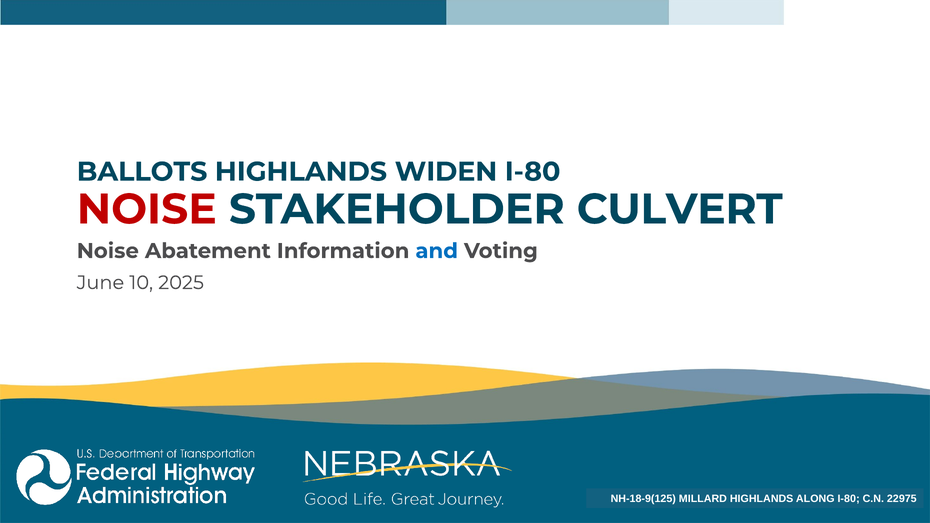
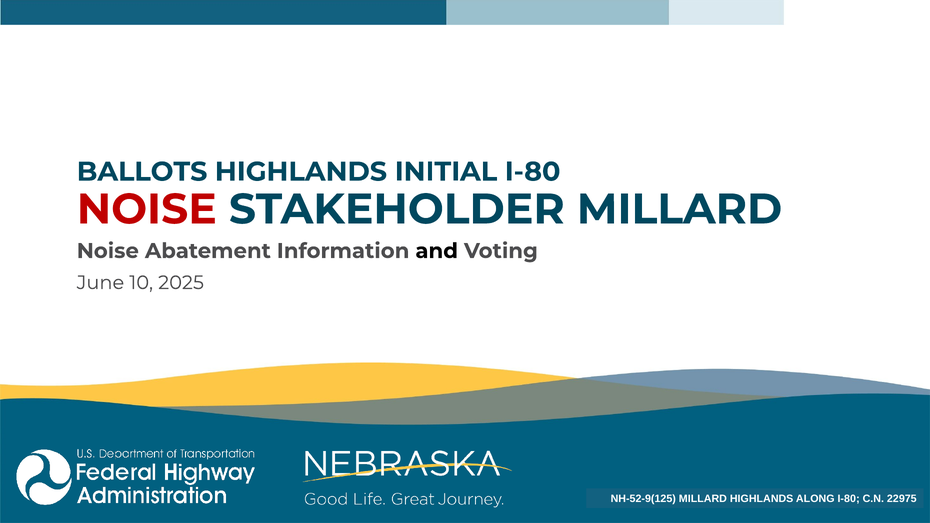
WIDEN: WIDEN -> INITIAL (446, 172)
STAKEHOLDER CULVERT: CULVERT -> MILLARD (679, 209)
and colour: blue -> black (437, 251)
NH-18-9(125: NH-18-9(125 -> NH-52-9(125 (643, 499)
